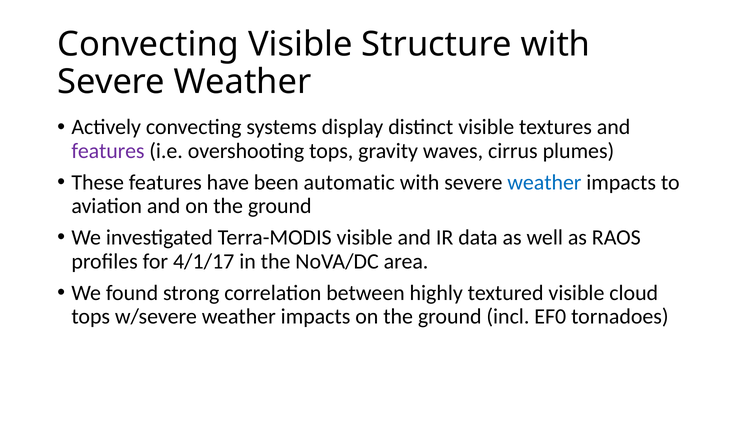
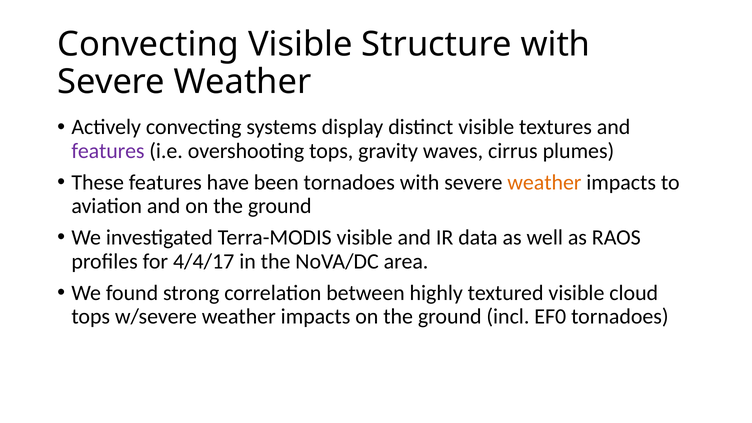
been automatic: automatic -> tornadoes (349, 182)
weather colour: blue -> orange (544, 182)
4/1/17: 4/1/17 -> 4/4/17 (204, 261)
